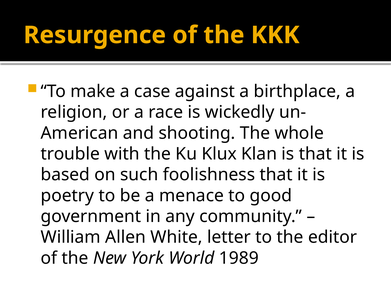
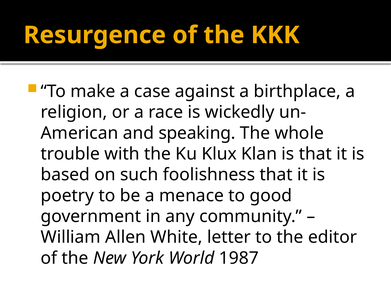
shooting: shooting -> speaking (197, 133)
1989: 1989 -> 1987 (239, 258)
